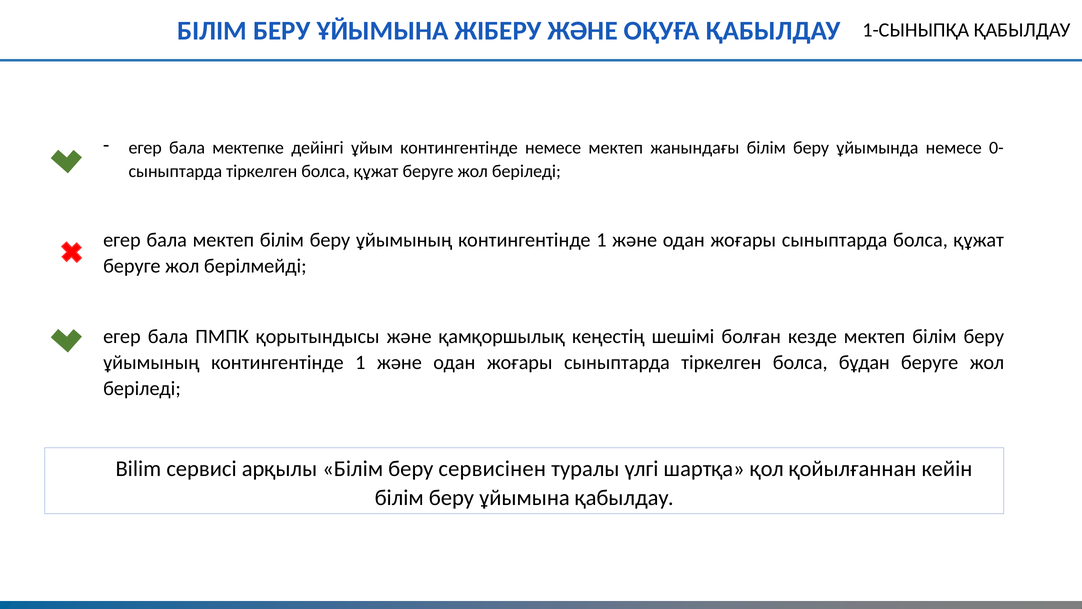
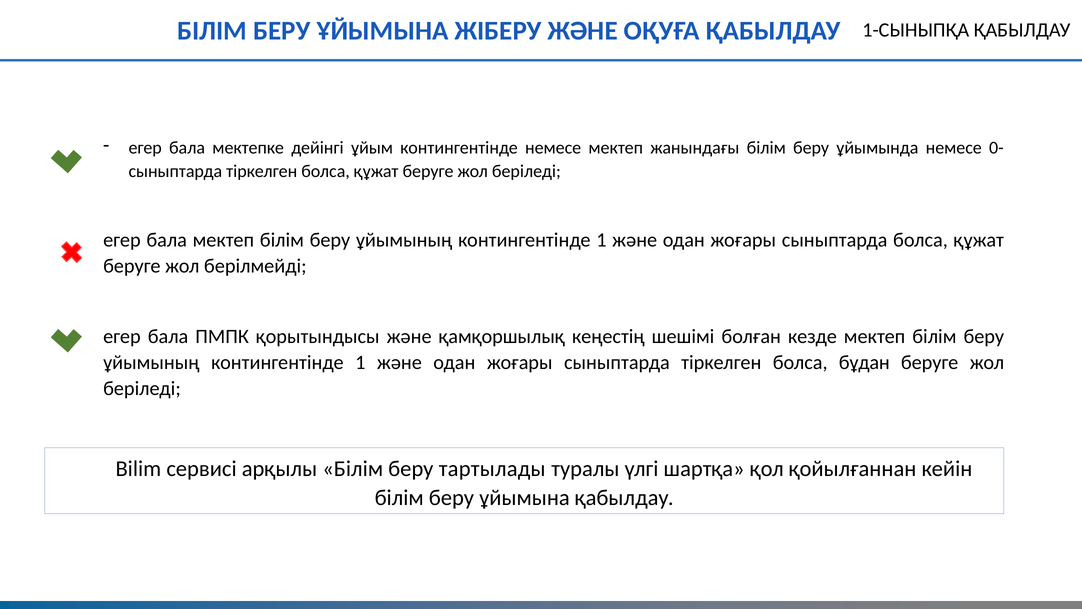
сервисінен: сервисінен -> тартылады (492, 469)
